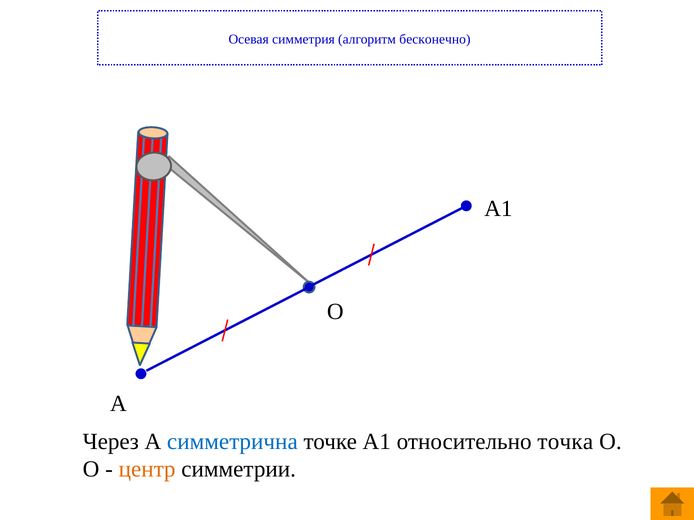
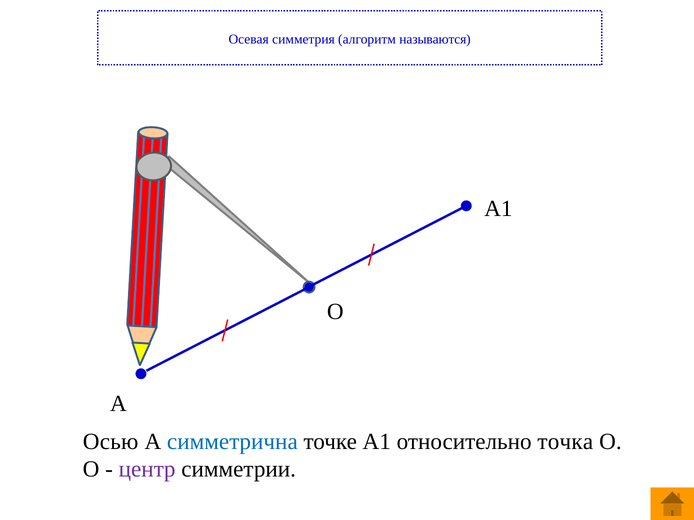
бесконечно: бесконечно -> называются (435, 40)
Через: Через -> Осью (111, 442)
центр colour: orange -> purple (147, 470)
